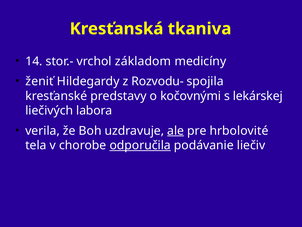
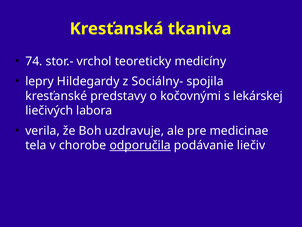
14: 14 -> 74 (34, 61)
základom: základom -> teoreticky (143, 61)
ženiť: ženiť -> lepry (40, 81)
Rozvodu-: Rozvodu- -> Sociálny- (157, 81)
ale underline: present -> none (176, 131)
hrbolovité: hrbolovité -> medicinae (239, 131)
